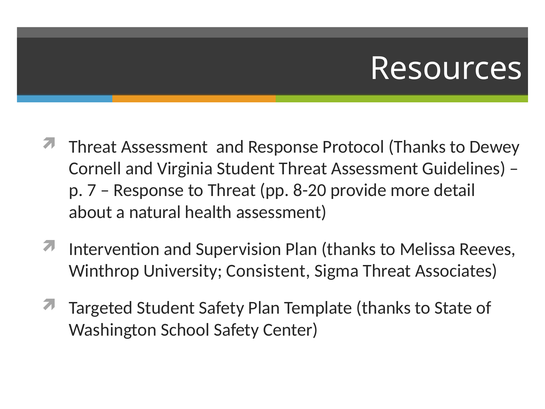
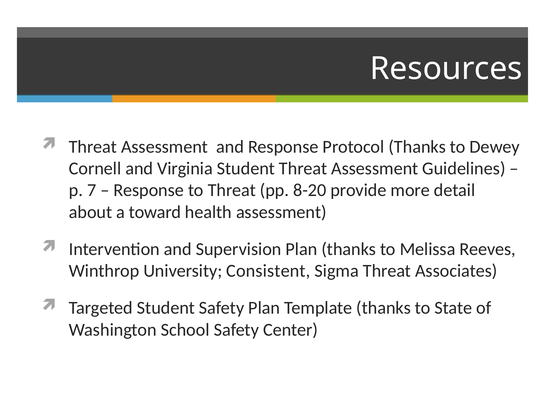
natural: natural -> toward (155, 212)
